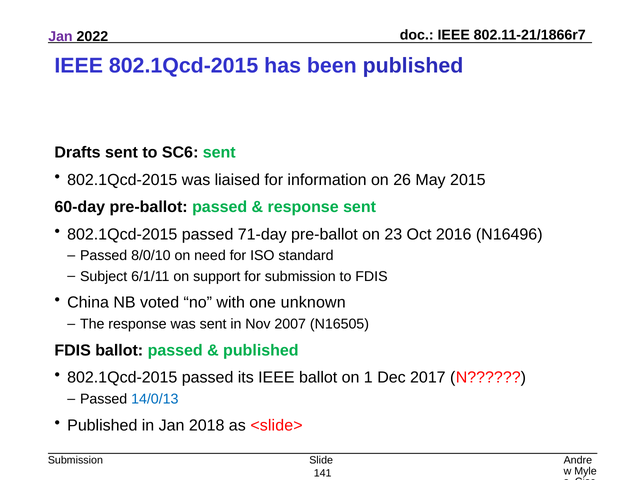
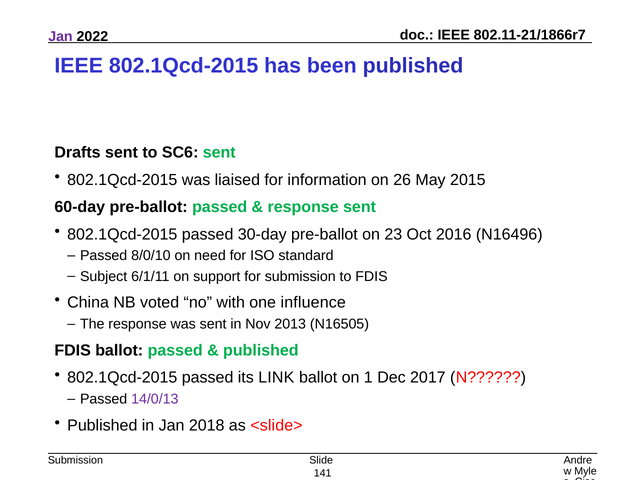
71-day: 71-day -> 30-day (262, 234)
unknown: unknown -> influence (313, 303)
2007: 2007 -> 2013 (290, 324)
its IEEE: IEEE -> LINK (276, 378)
14/0/13 colour: blue -> purple (155, 399)
